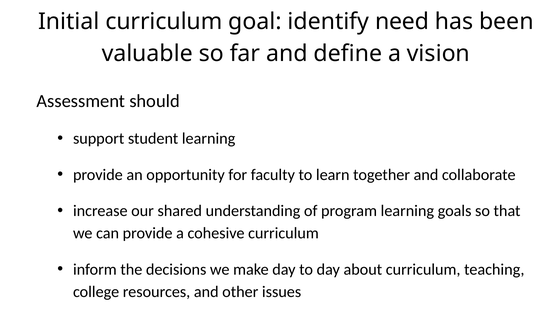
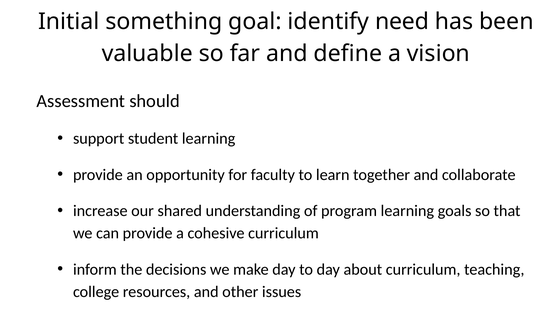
Initial curriculum: curriculum -> something (164, 22)
